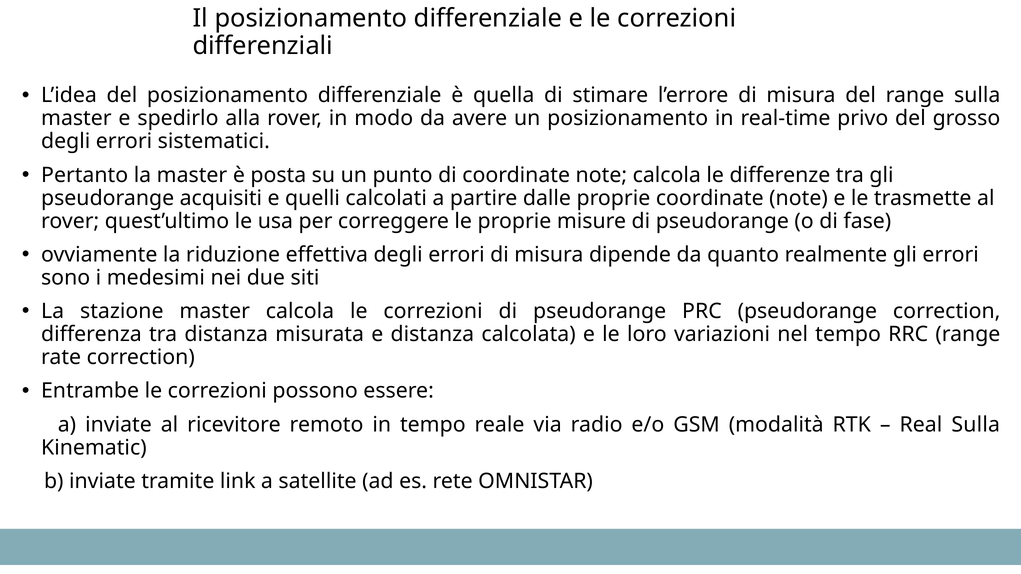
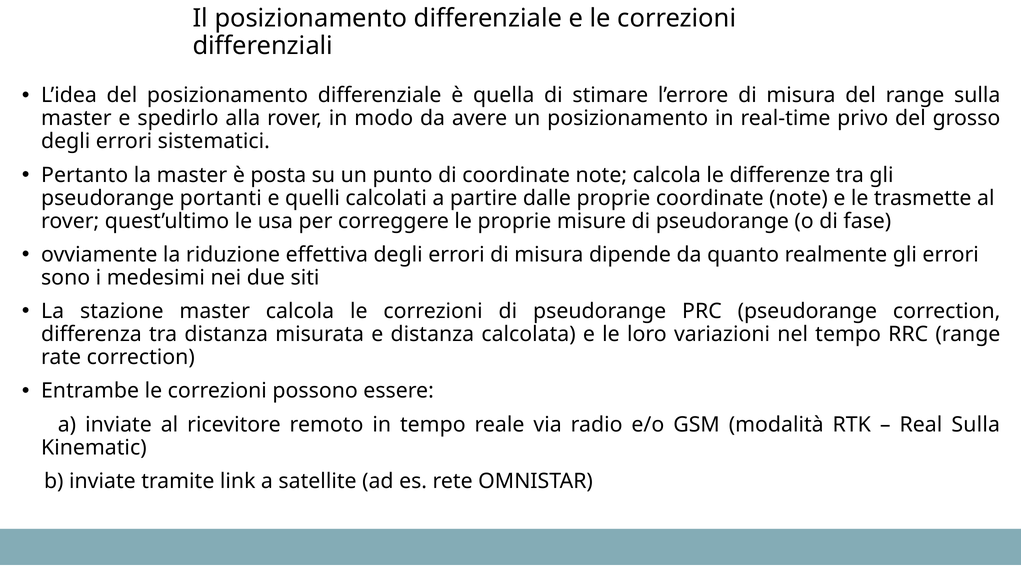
acquisiti: acquisiti -> portanti (221, 198)
